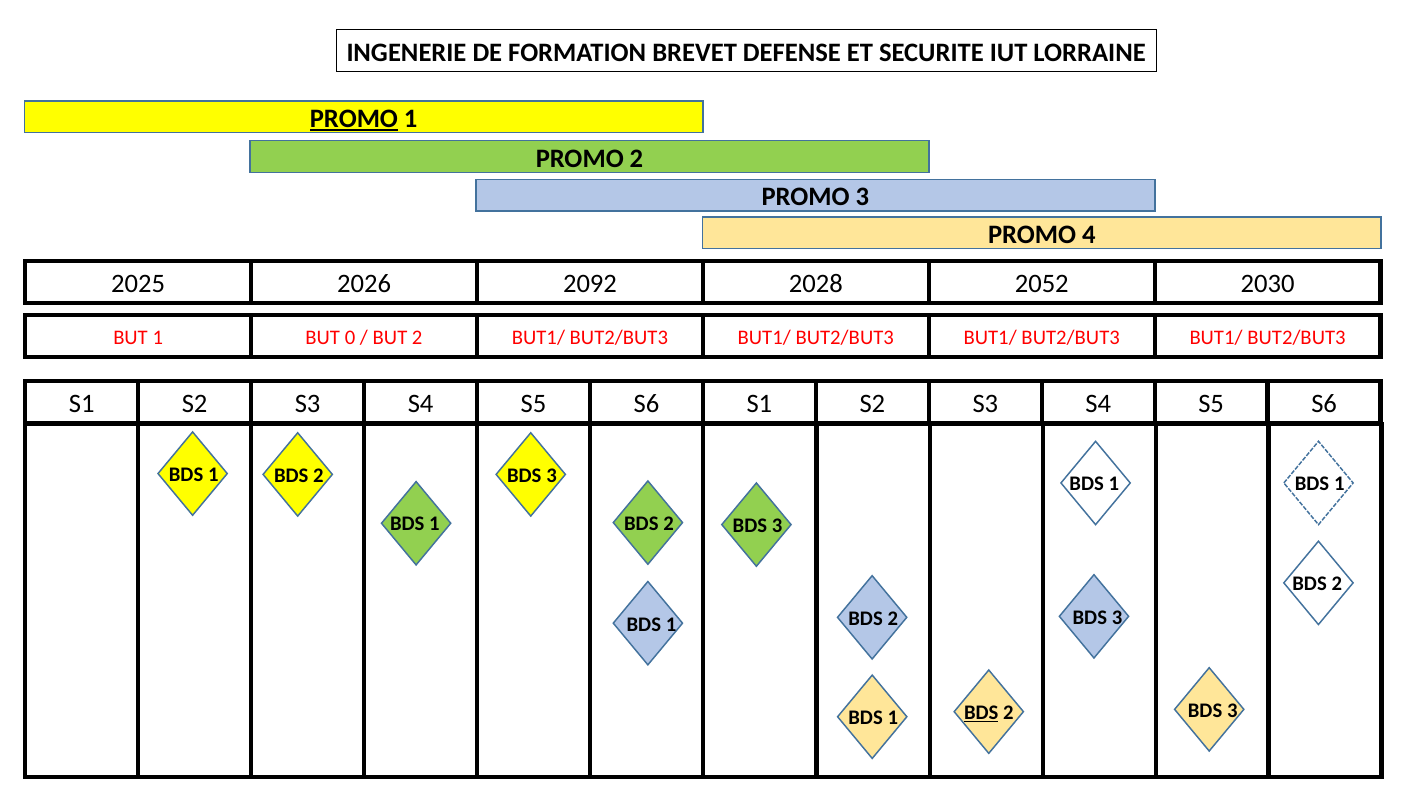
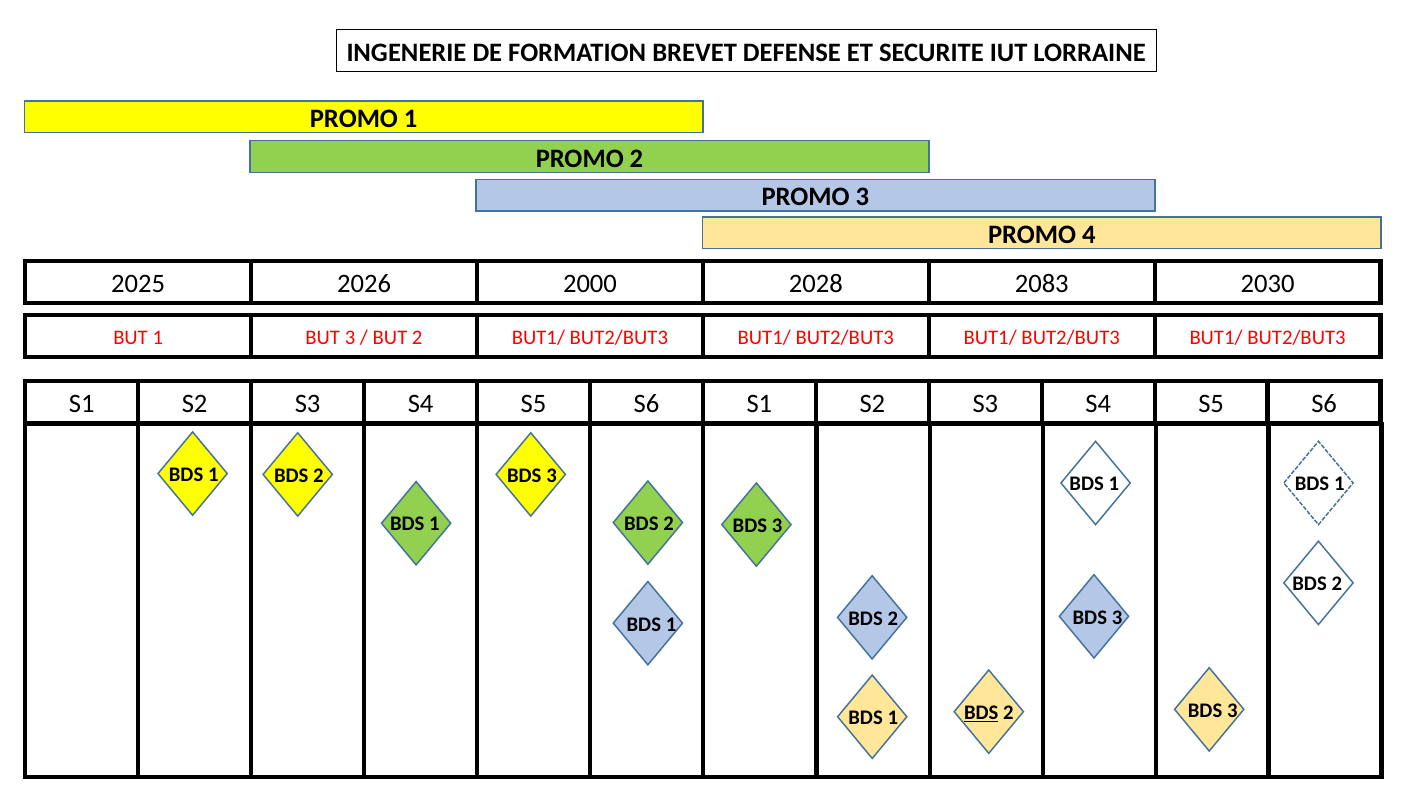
PROMO underline: present -> none (354, 119)
2092: 2092 -> 2000 (590, 284)
2052: 2052 -> 2083 (1042, 284)
BUT 0: 0 -> 3 (350, 337)
